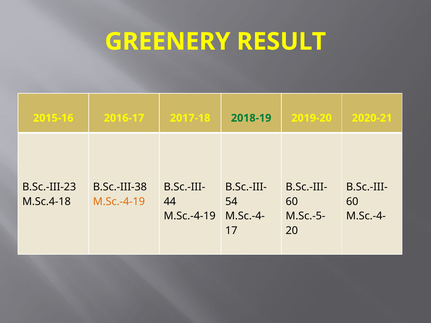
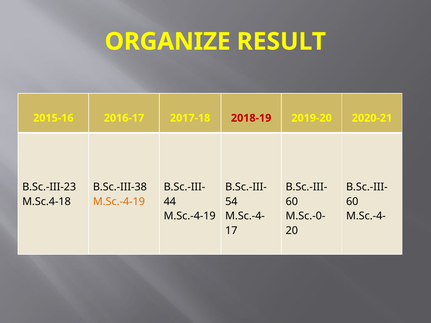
GREENERY: GREENERY -> ORGANIZE (168, 42)
2018-19 colour: green -> red (251, 118)
M.Sc.-5-: M.Sc.-5- -> M.Sc.-0- (306, 216)
